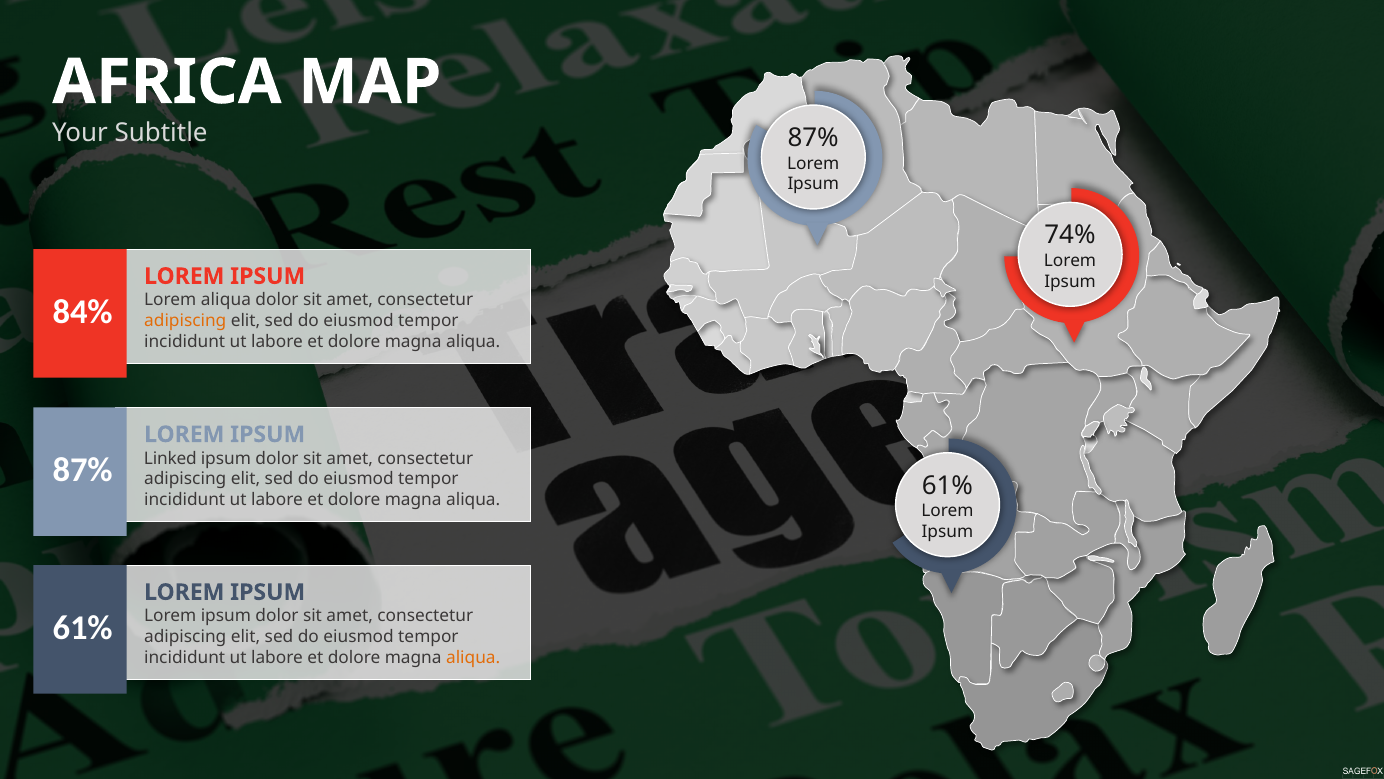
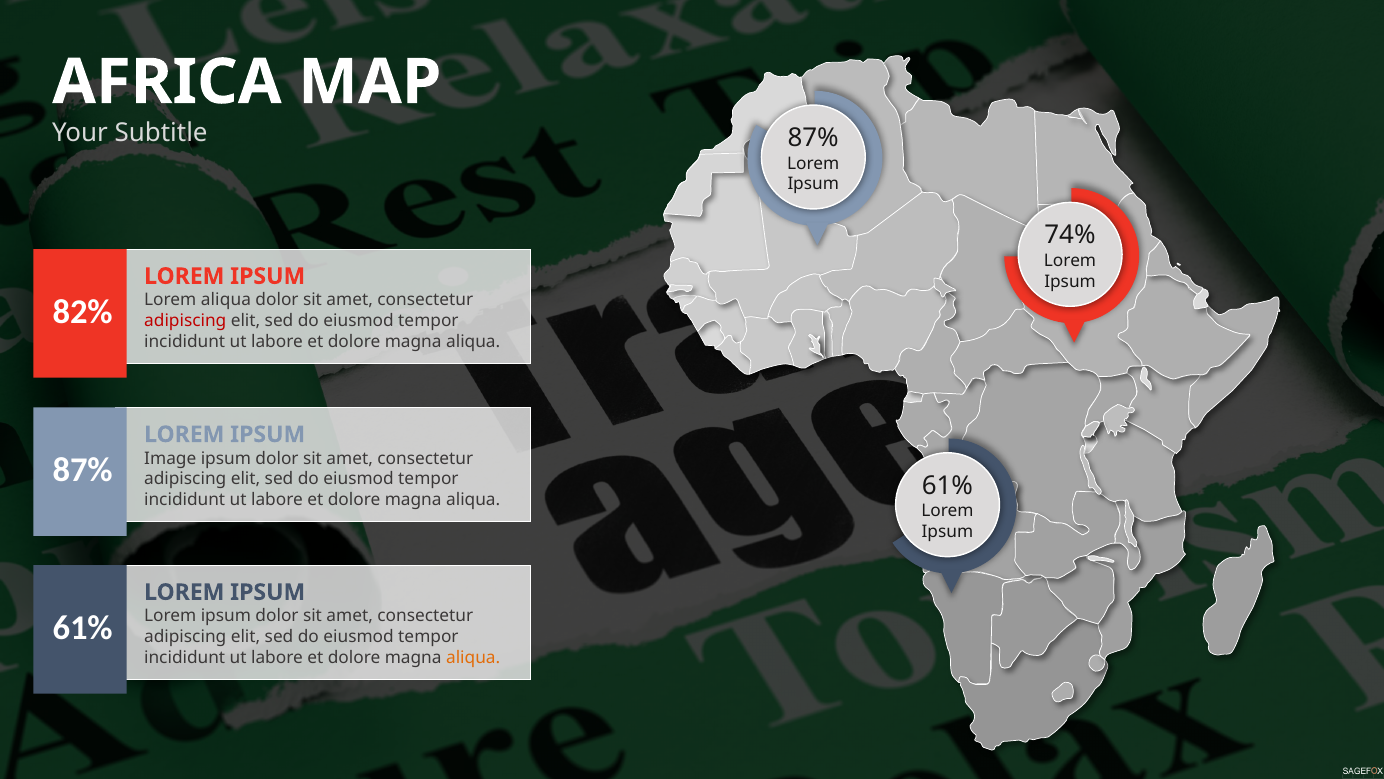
84%: 84% -> 82% (83, 312)
adipiscing colour: orange -> red (185, 321)
Linked: Linked -> Image (170, 458)
